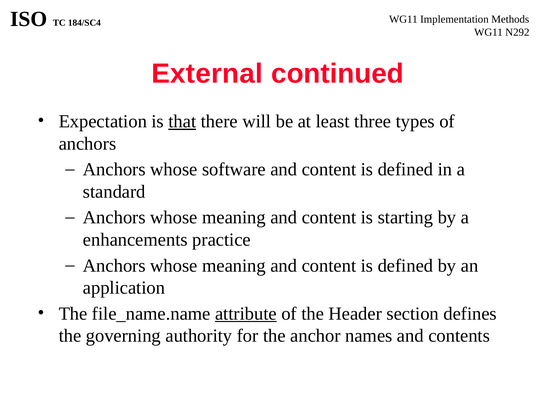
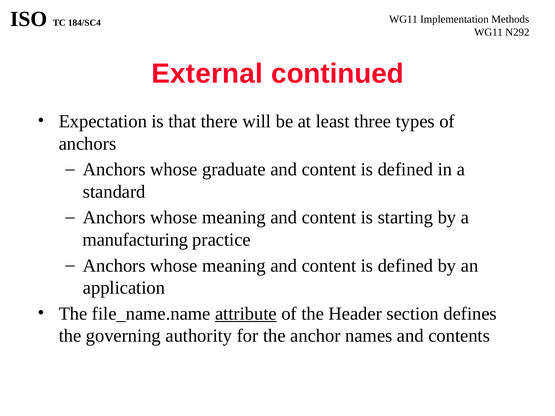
that underline: present -> none (182, 121)
software: software -> graduate (234, 170)
enhancements: enhancements -> manufacturing (135, 240)
